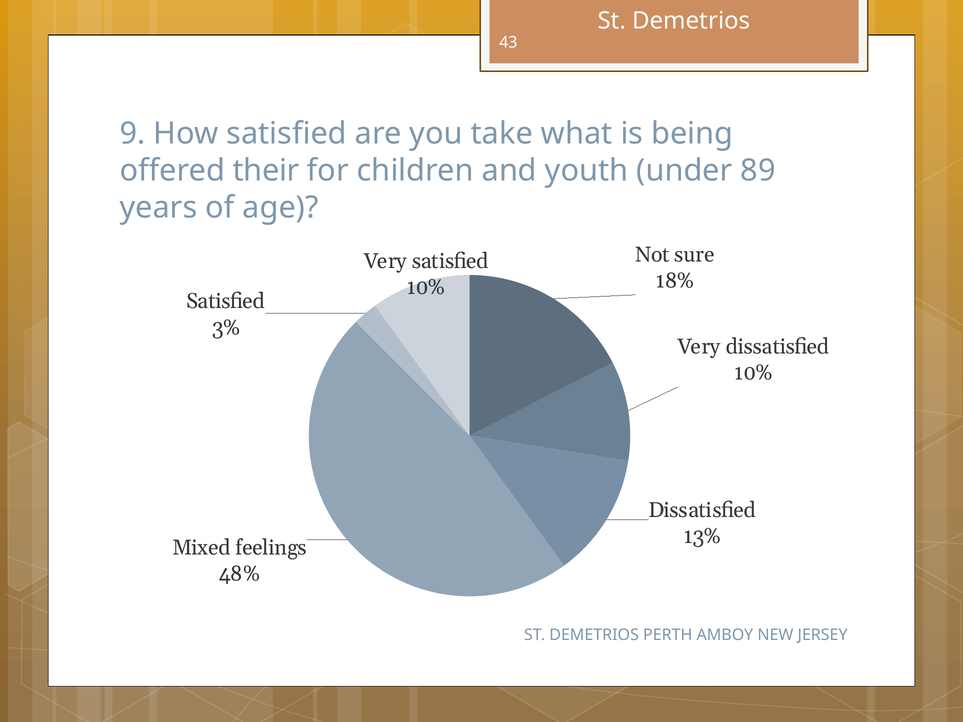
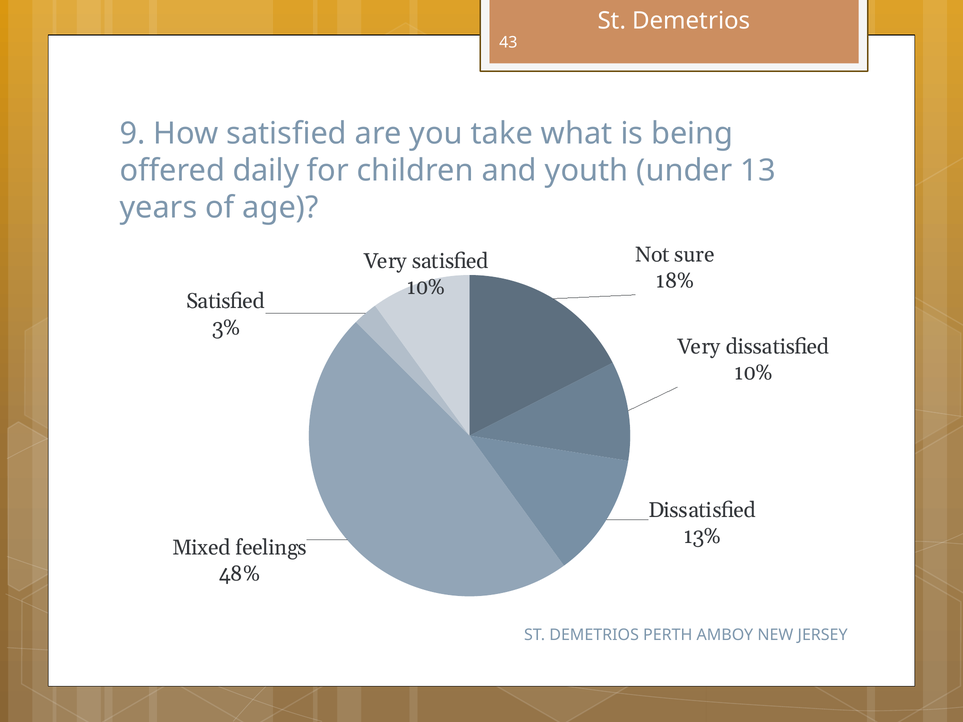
their: their -> daily (266, 171)
89: 89 -> 13 (758, 171)
